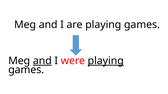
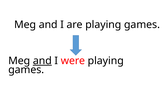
playing underline: present -> none (106, 61)
